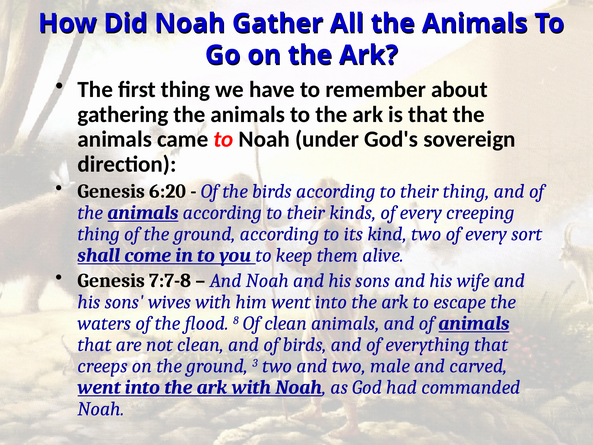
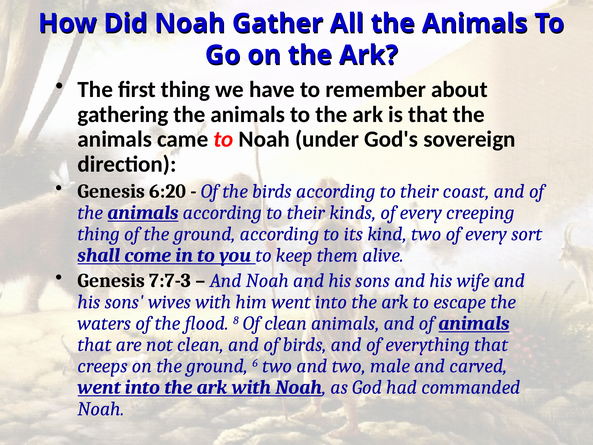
their thing: thing -> coast (466, 191)
7:7-8: 7:7-8 -> 7:7-3 (170, 281)
3: 3 -> 6 (255, 363)
